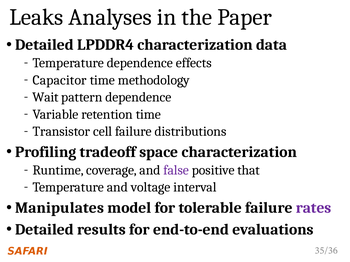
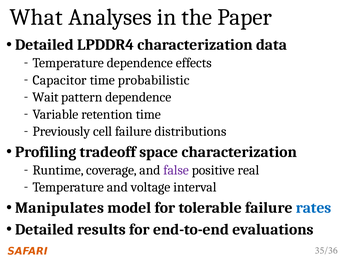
Leaks: Leaks -> What (36, 17)
methodology: methodology -> probabilistic (154, 80)
Transistor: Transistor -> Previously (61, 132)
that: that -> real (248, 170)
rates colour: purple -> blue (314, 208)
